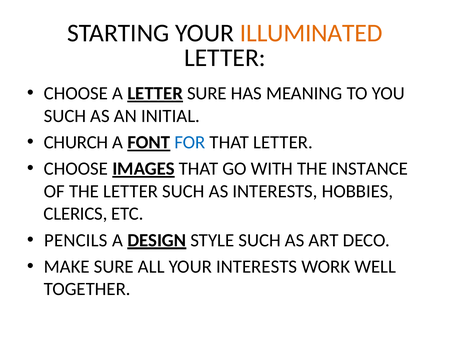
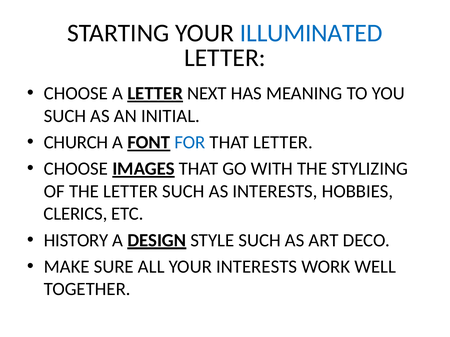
ILLUMINATED colour: orange -> blue (311, 33)
LETTER SURE: SURE -> NEXT (207, 94)
INSTANCE: INSTANCE -> STYLIZING (370, 169)
PENCILS: PENCILS -> HISTORY (76, 241)
